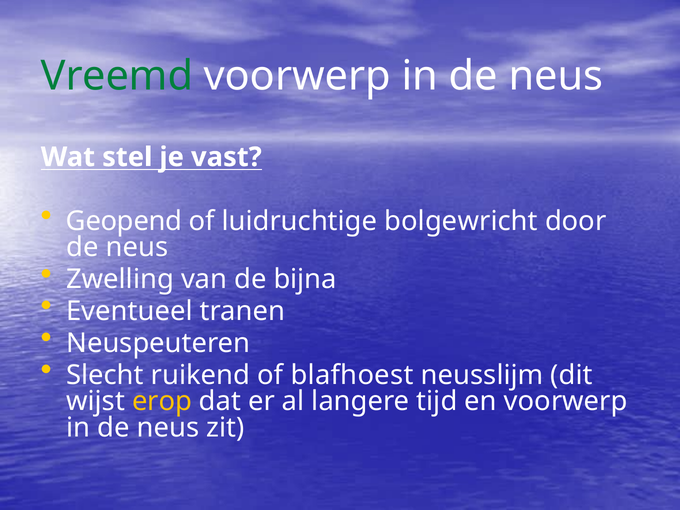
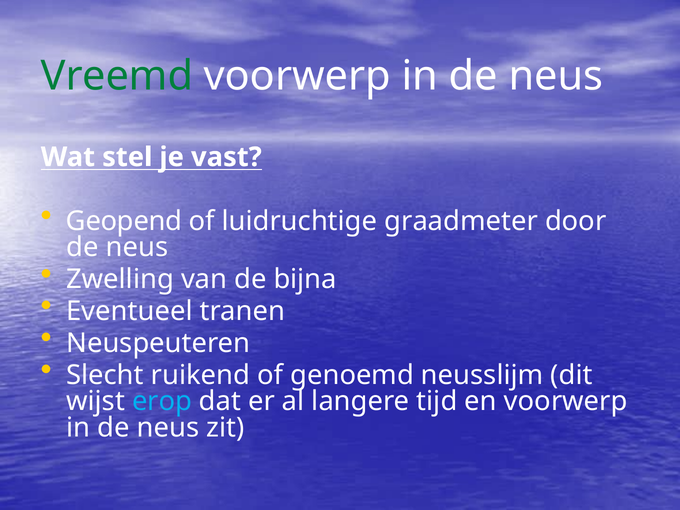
bolgewricht: bolgewricht -> graadmeter (461, 221)
blafhoest: blafhoest -> genoemd (352, 375)
erop colour: yellow -> light blue (162, 401)
